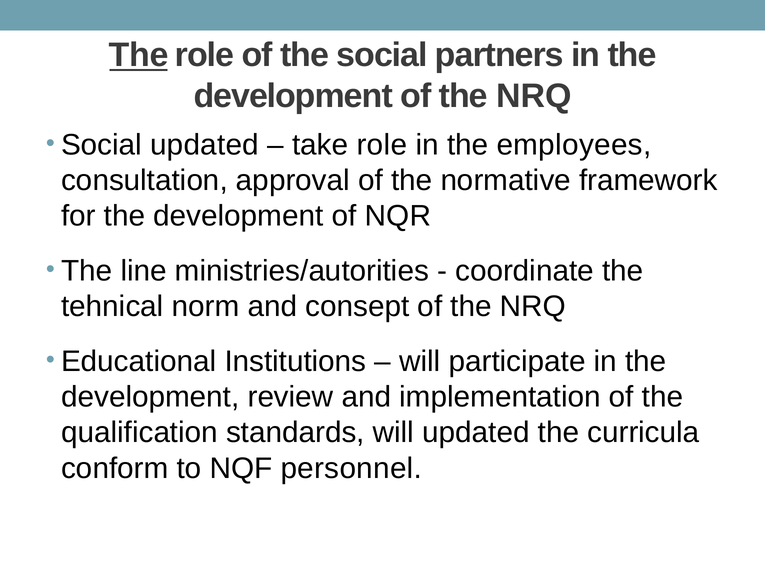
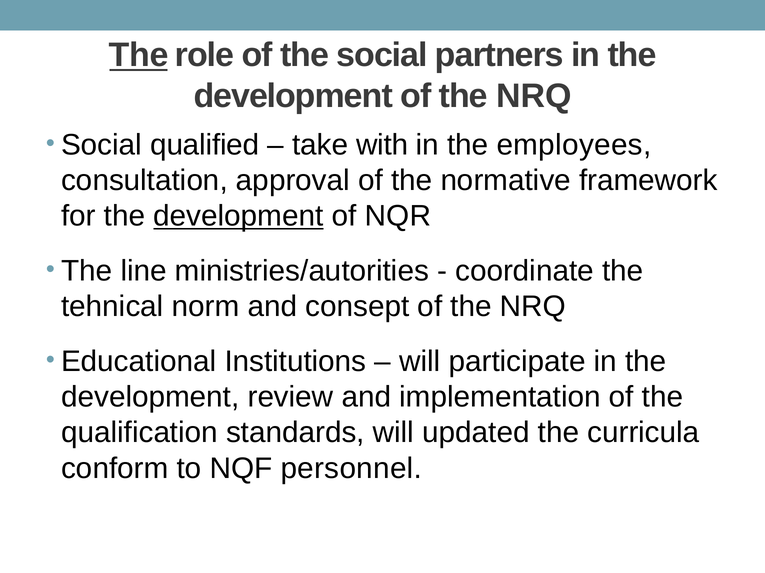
Social updated: updated -> qualified (205, 145)
take role: role -> with (382, 145)
development underline: none -> present (238, 216)
